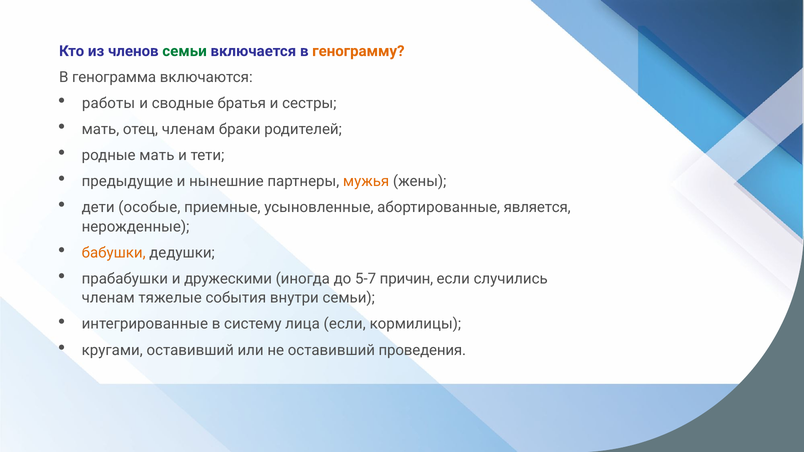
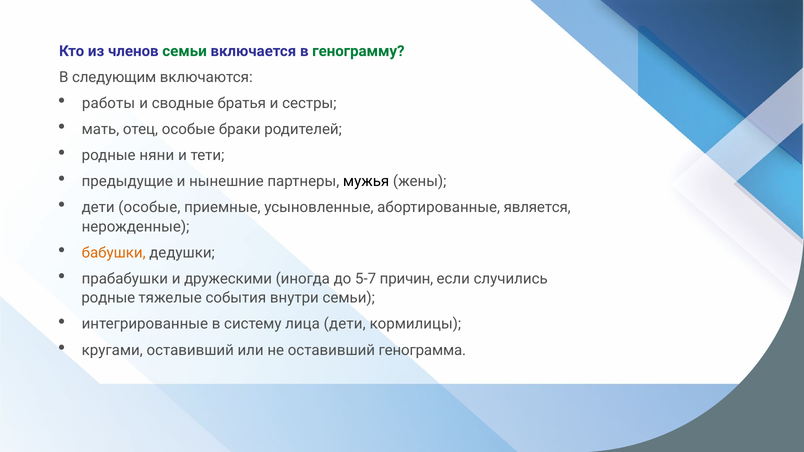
генограмму colour: orange -> green (358, 51)
генограмма: генограмма -> следующим (114, 77)
отец членам: членам -> особые (188, 129)
родные мать: мать -> няни (157, 155)
мужья colour: orange -> black (366, 181)
членам: членам -> родные (108, 298)
лица если: если -> дети (345, 324)
проведения: проведения -> генограмма (422, 350)
